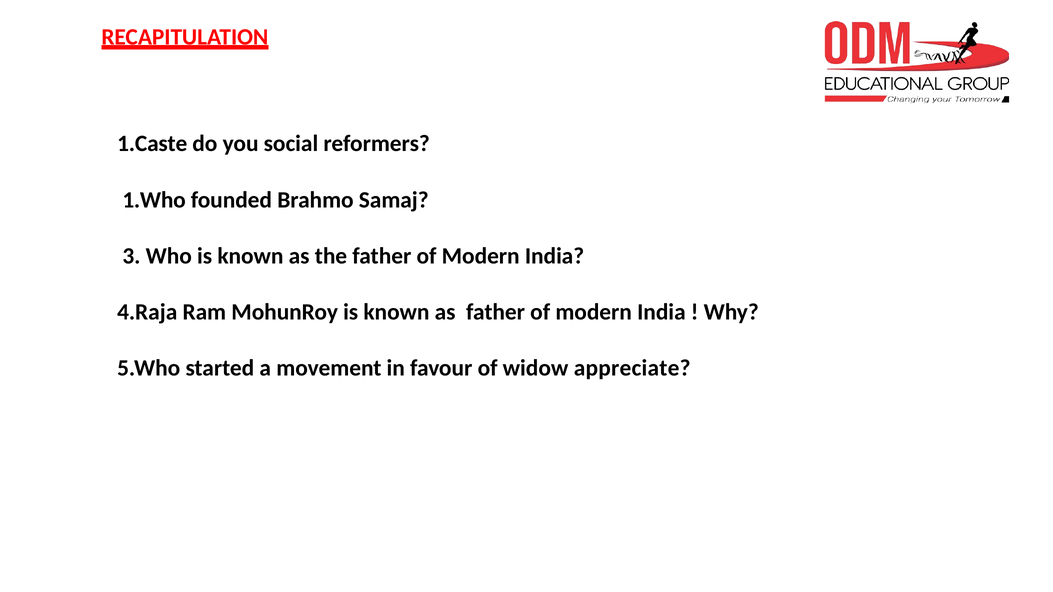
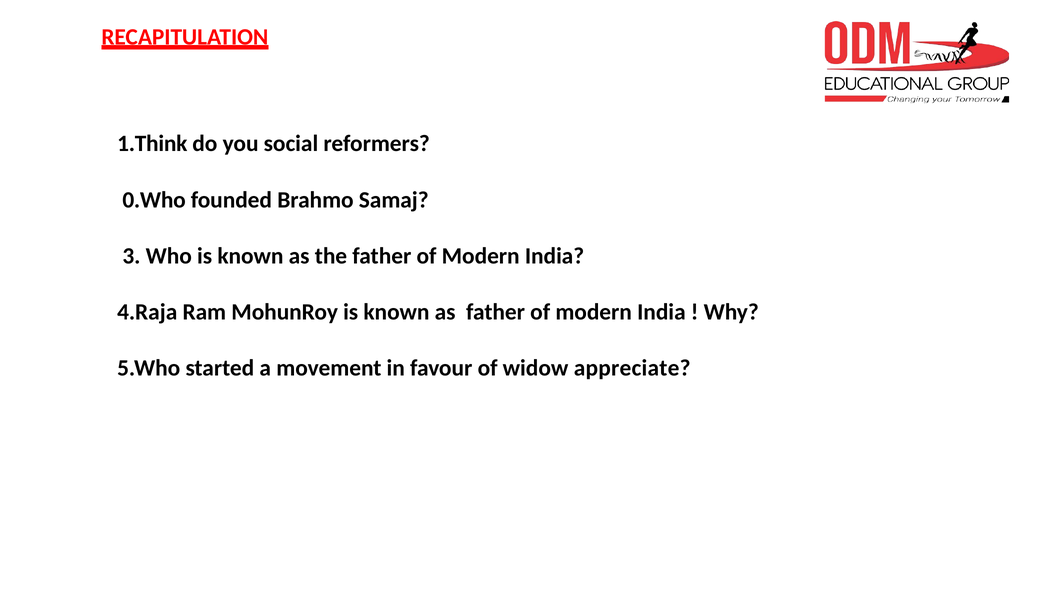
1.Caste: 1.Caste -> 1.Think (152, 144)
1.Who: 1.Who -> 0.Who (154, 200)
